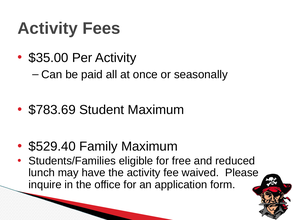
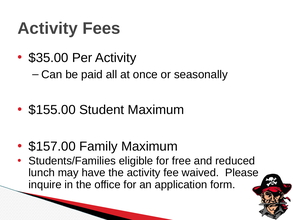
$783.69: $783.69 -> $155.00 (52, 110)
$529.40: $529.40 -> $157.00 (52, 146)
